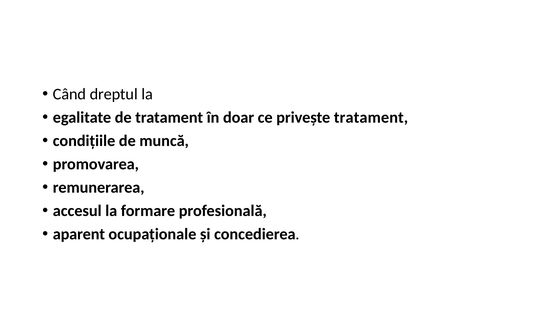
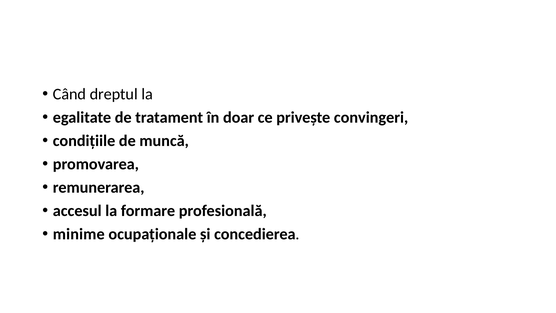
privește tratament: tratament -> convingeri (371, 117)
aparent: aparent -> minime (79, 234)
